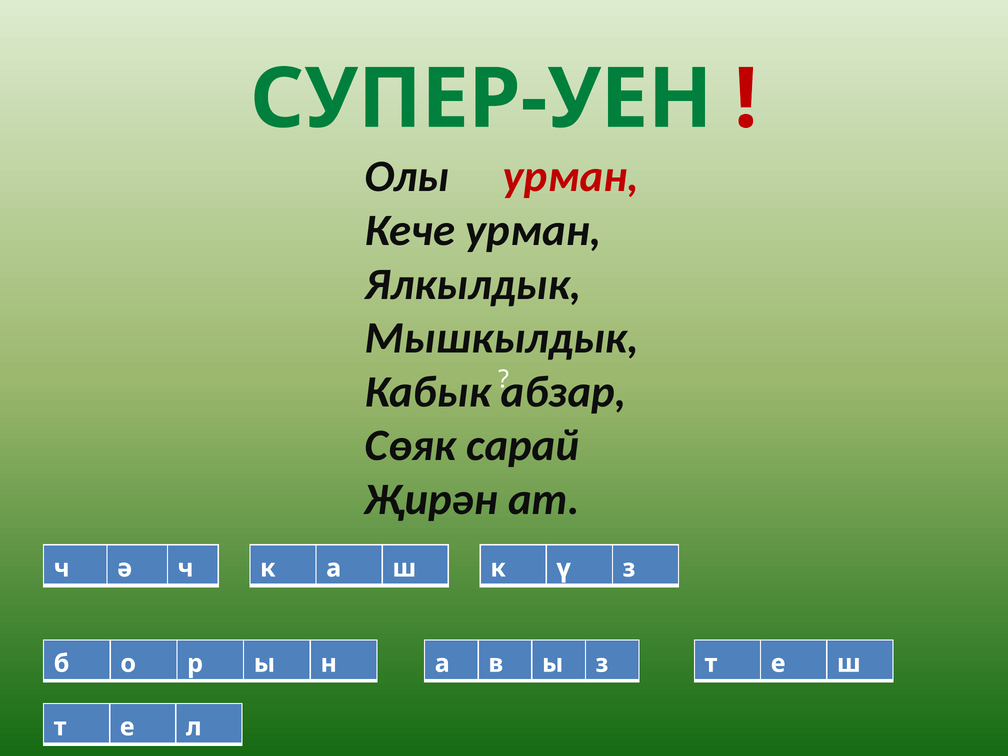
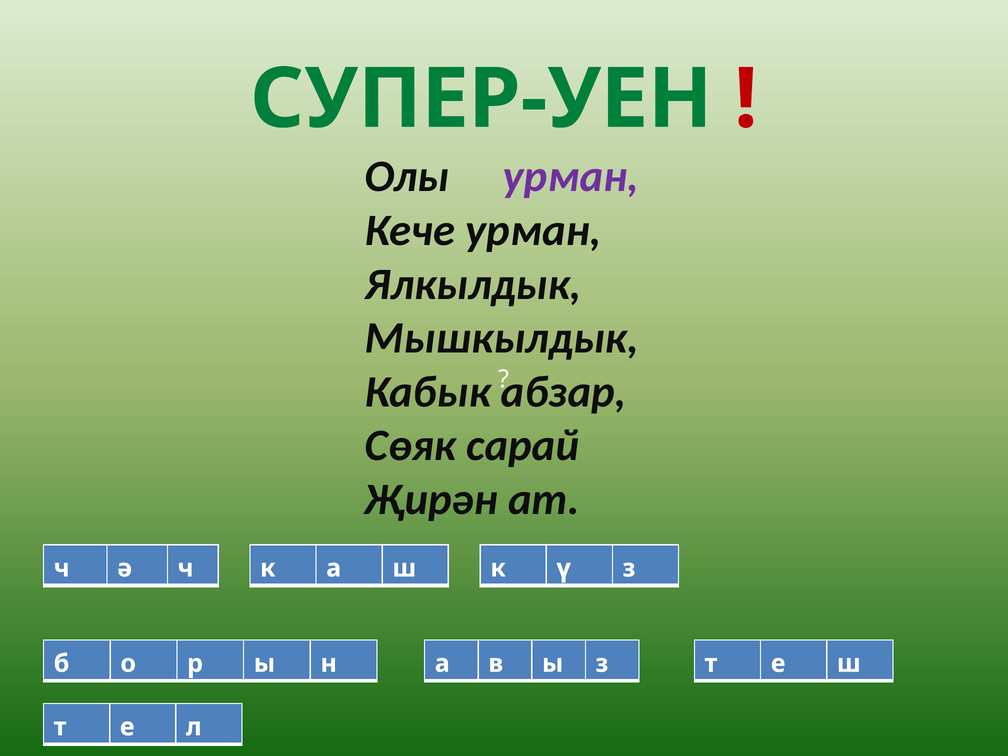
урман colour: red -> purple (571, 177)
